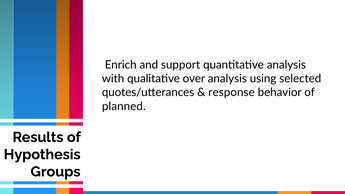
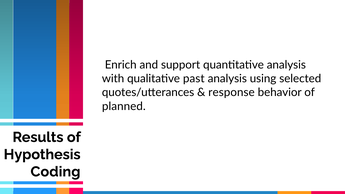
over: over -> past (194, 79)
Groups: Groups -> Coding (55, 172)
